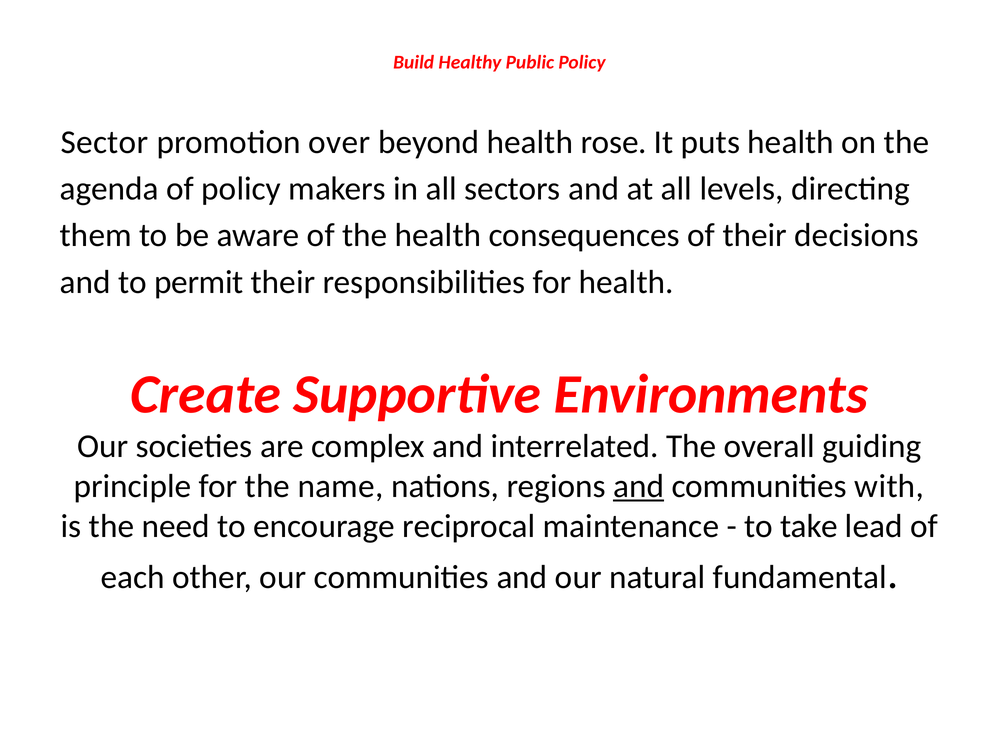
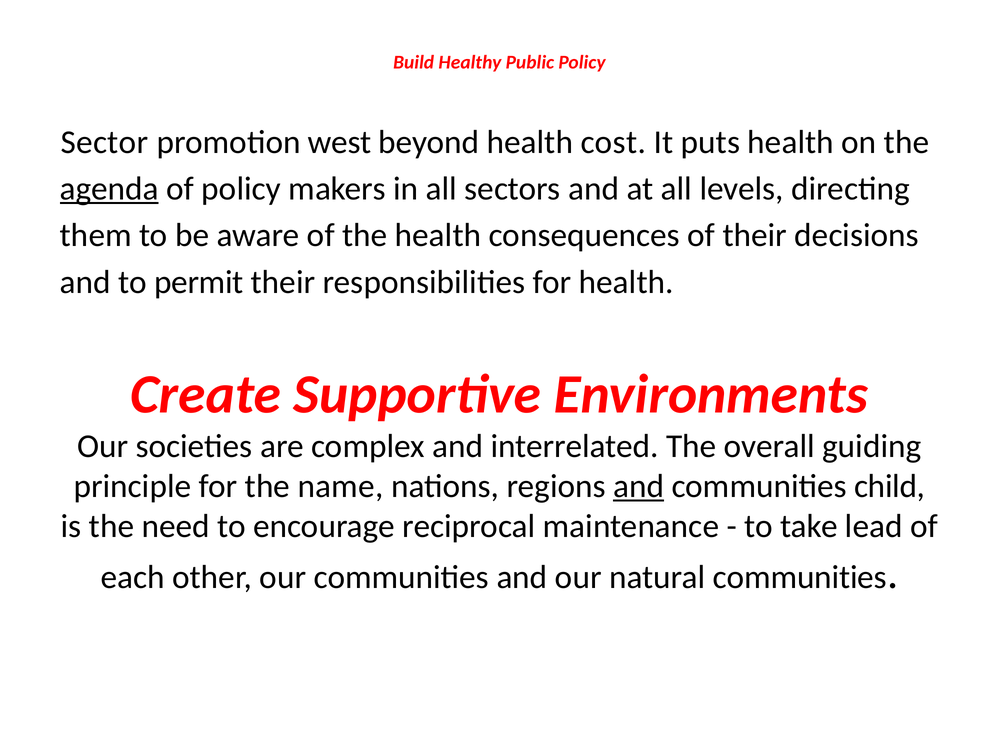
over: over -> west (340, 142)
rose: rose -> cost (613, 142)
agenda underline: none -> present (109, 189)
with: with -> child (890, 486)
natural fundamental: fundamental -> communities (800, 577)
